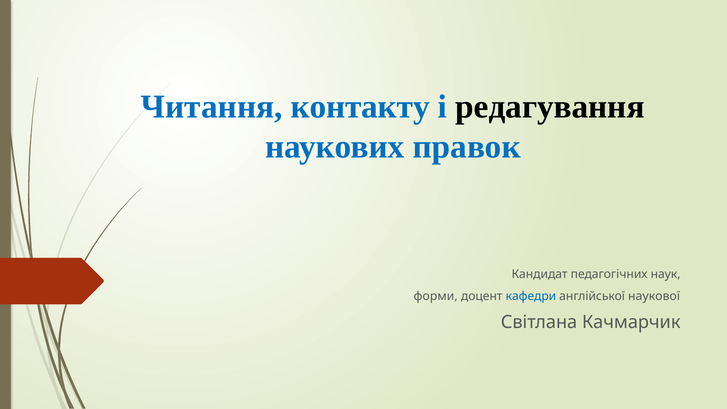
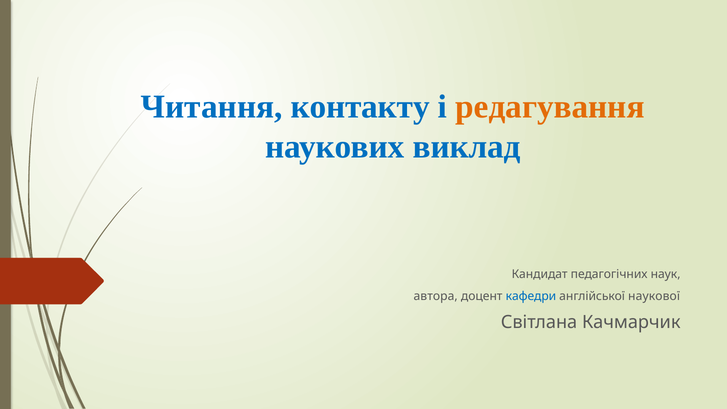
редагування colour: black -> orange (550, 107)
правок: правок -> виклад (467, 147)
форми: форми -> автора (436, 296)
